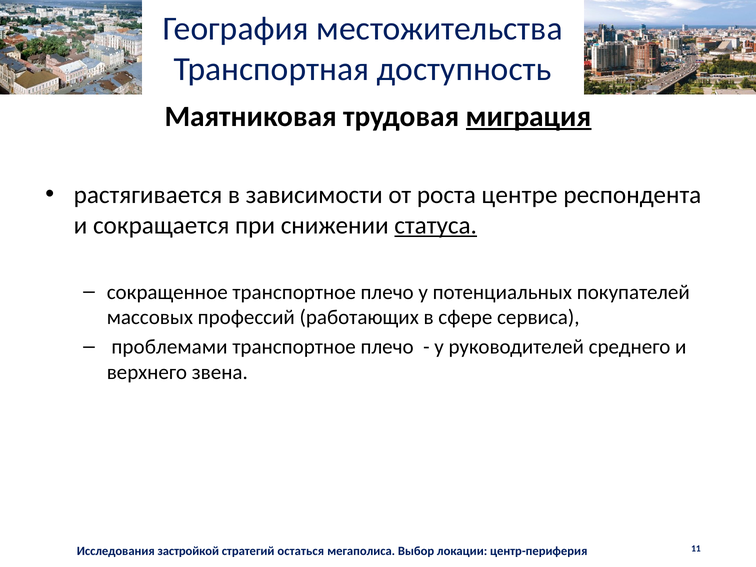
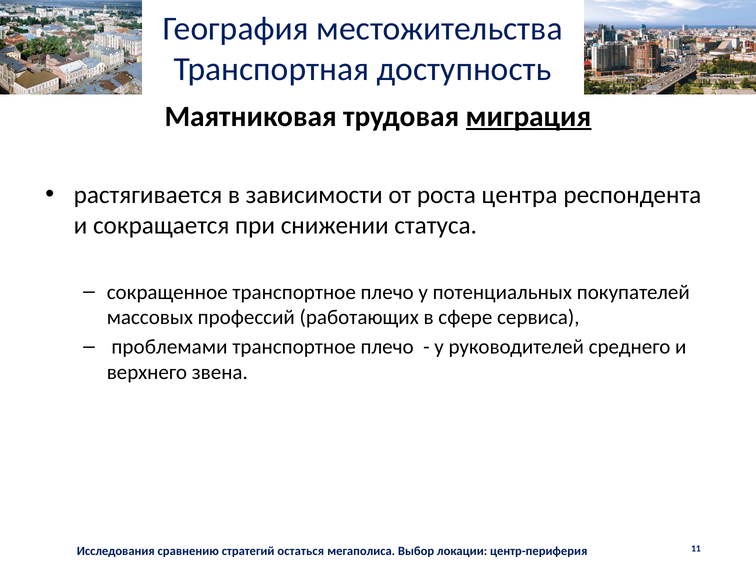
центре: центре -> центра (520, 195)
статуса underline: present -> none (436, 225)
застройкой: застройкой -> сравнению (188, 551)
